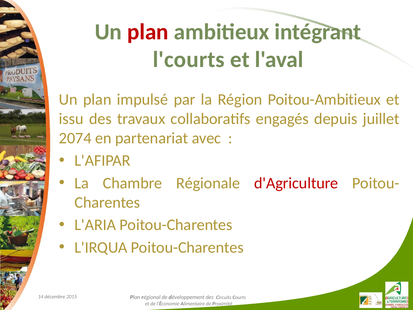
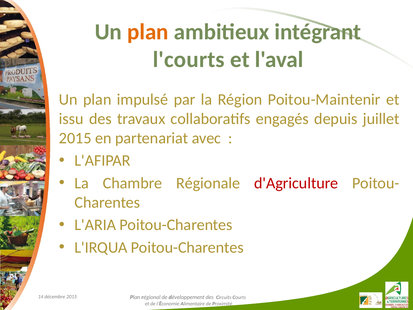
plan colour: red -> orange (148, 32)
Poitou-Ambitieux: Poitou-Ambitieux -> Poitou-Maintenir (324, 99)
2074: 2074 -> 2015 (75, 138)
